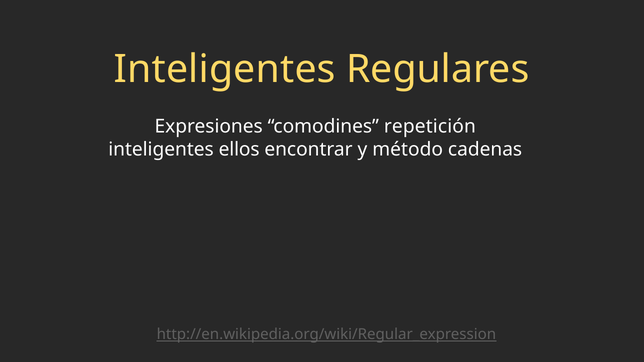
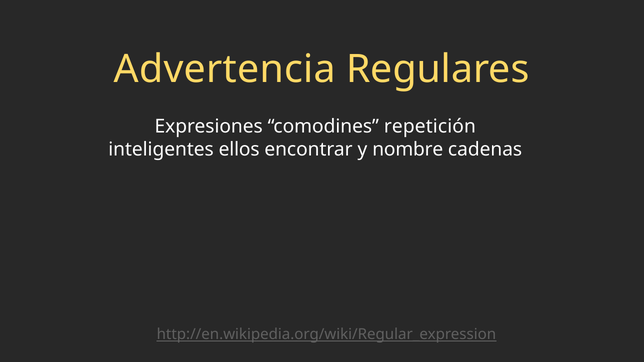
Inteligentes: Inteligentes -> Advertencia (225, 70)
método: método -> nombre (408, 150)
